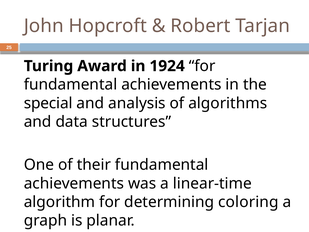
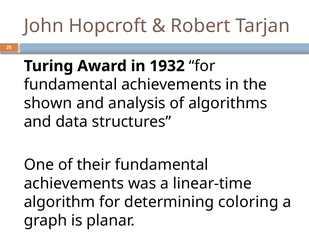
1924: 1924 -> 1932 (167, 66)
special: special -> shown (48, 103)
